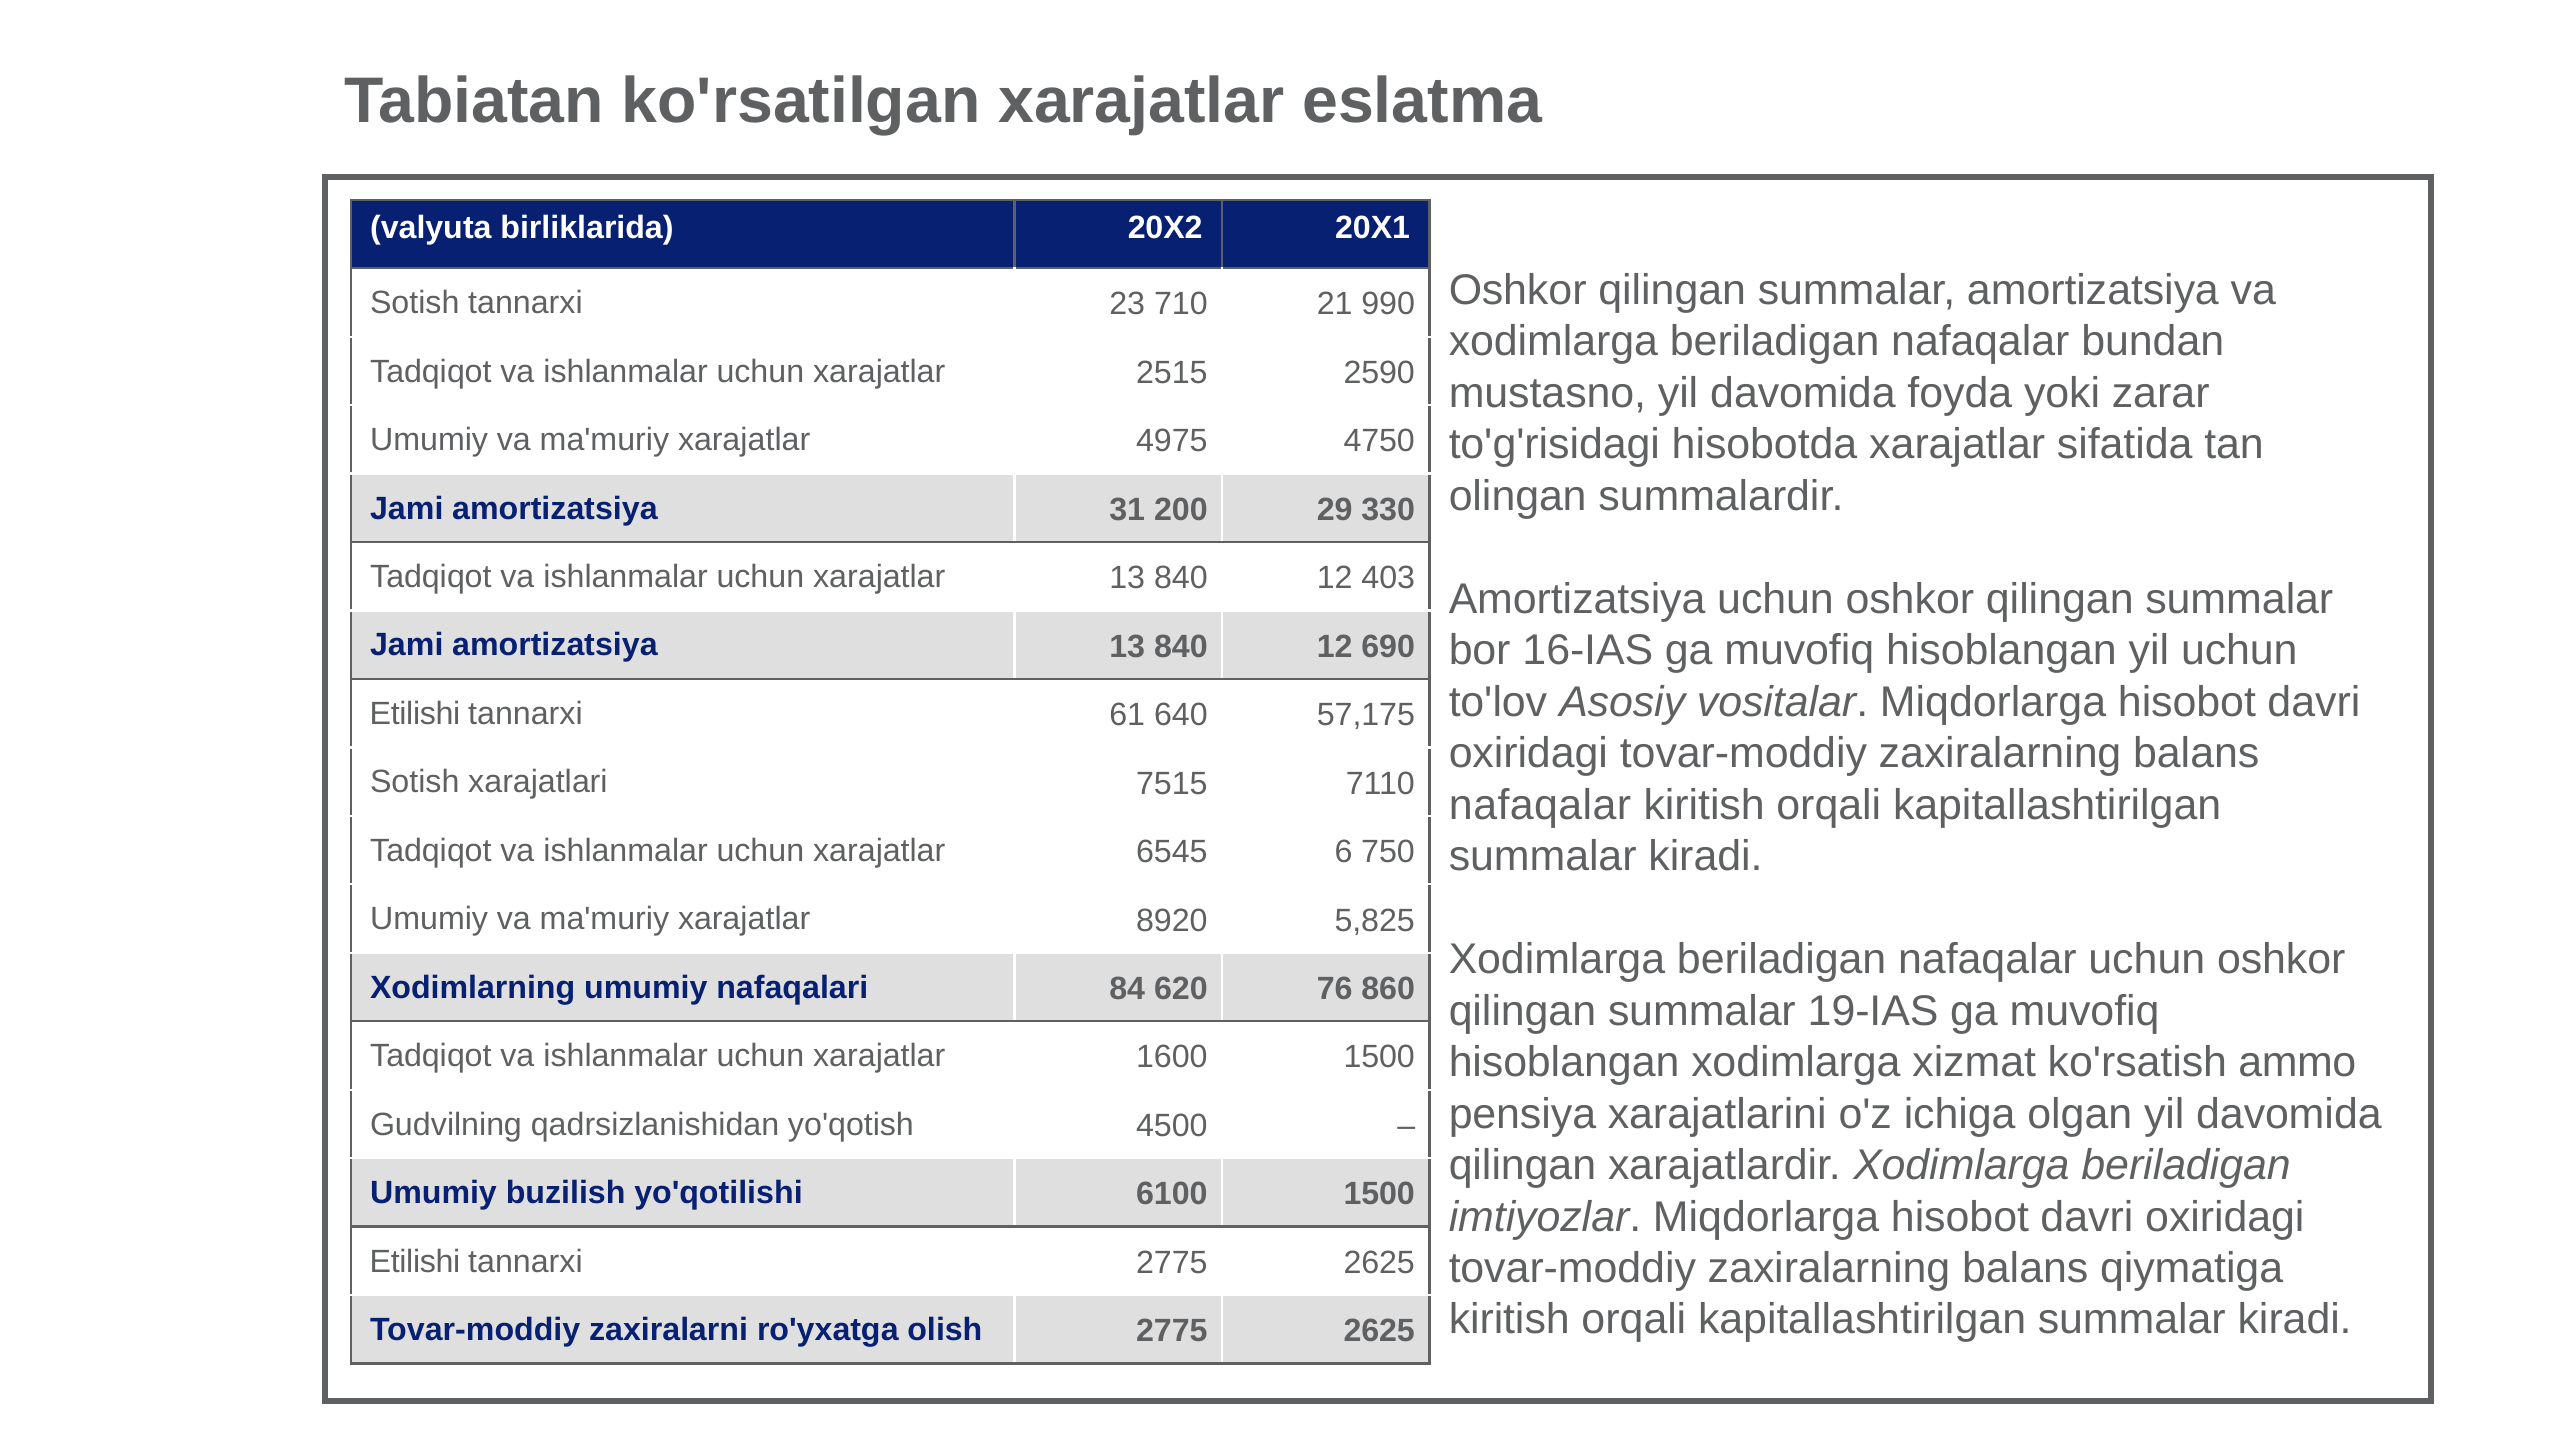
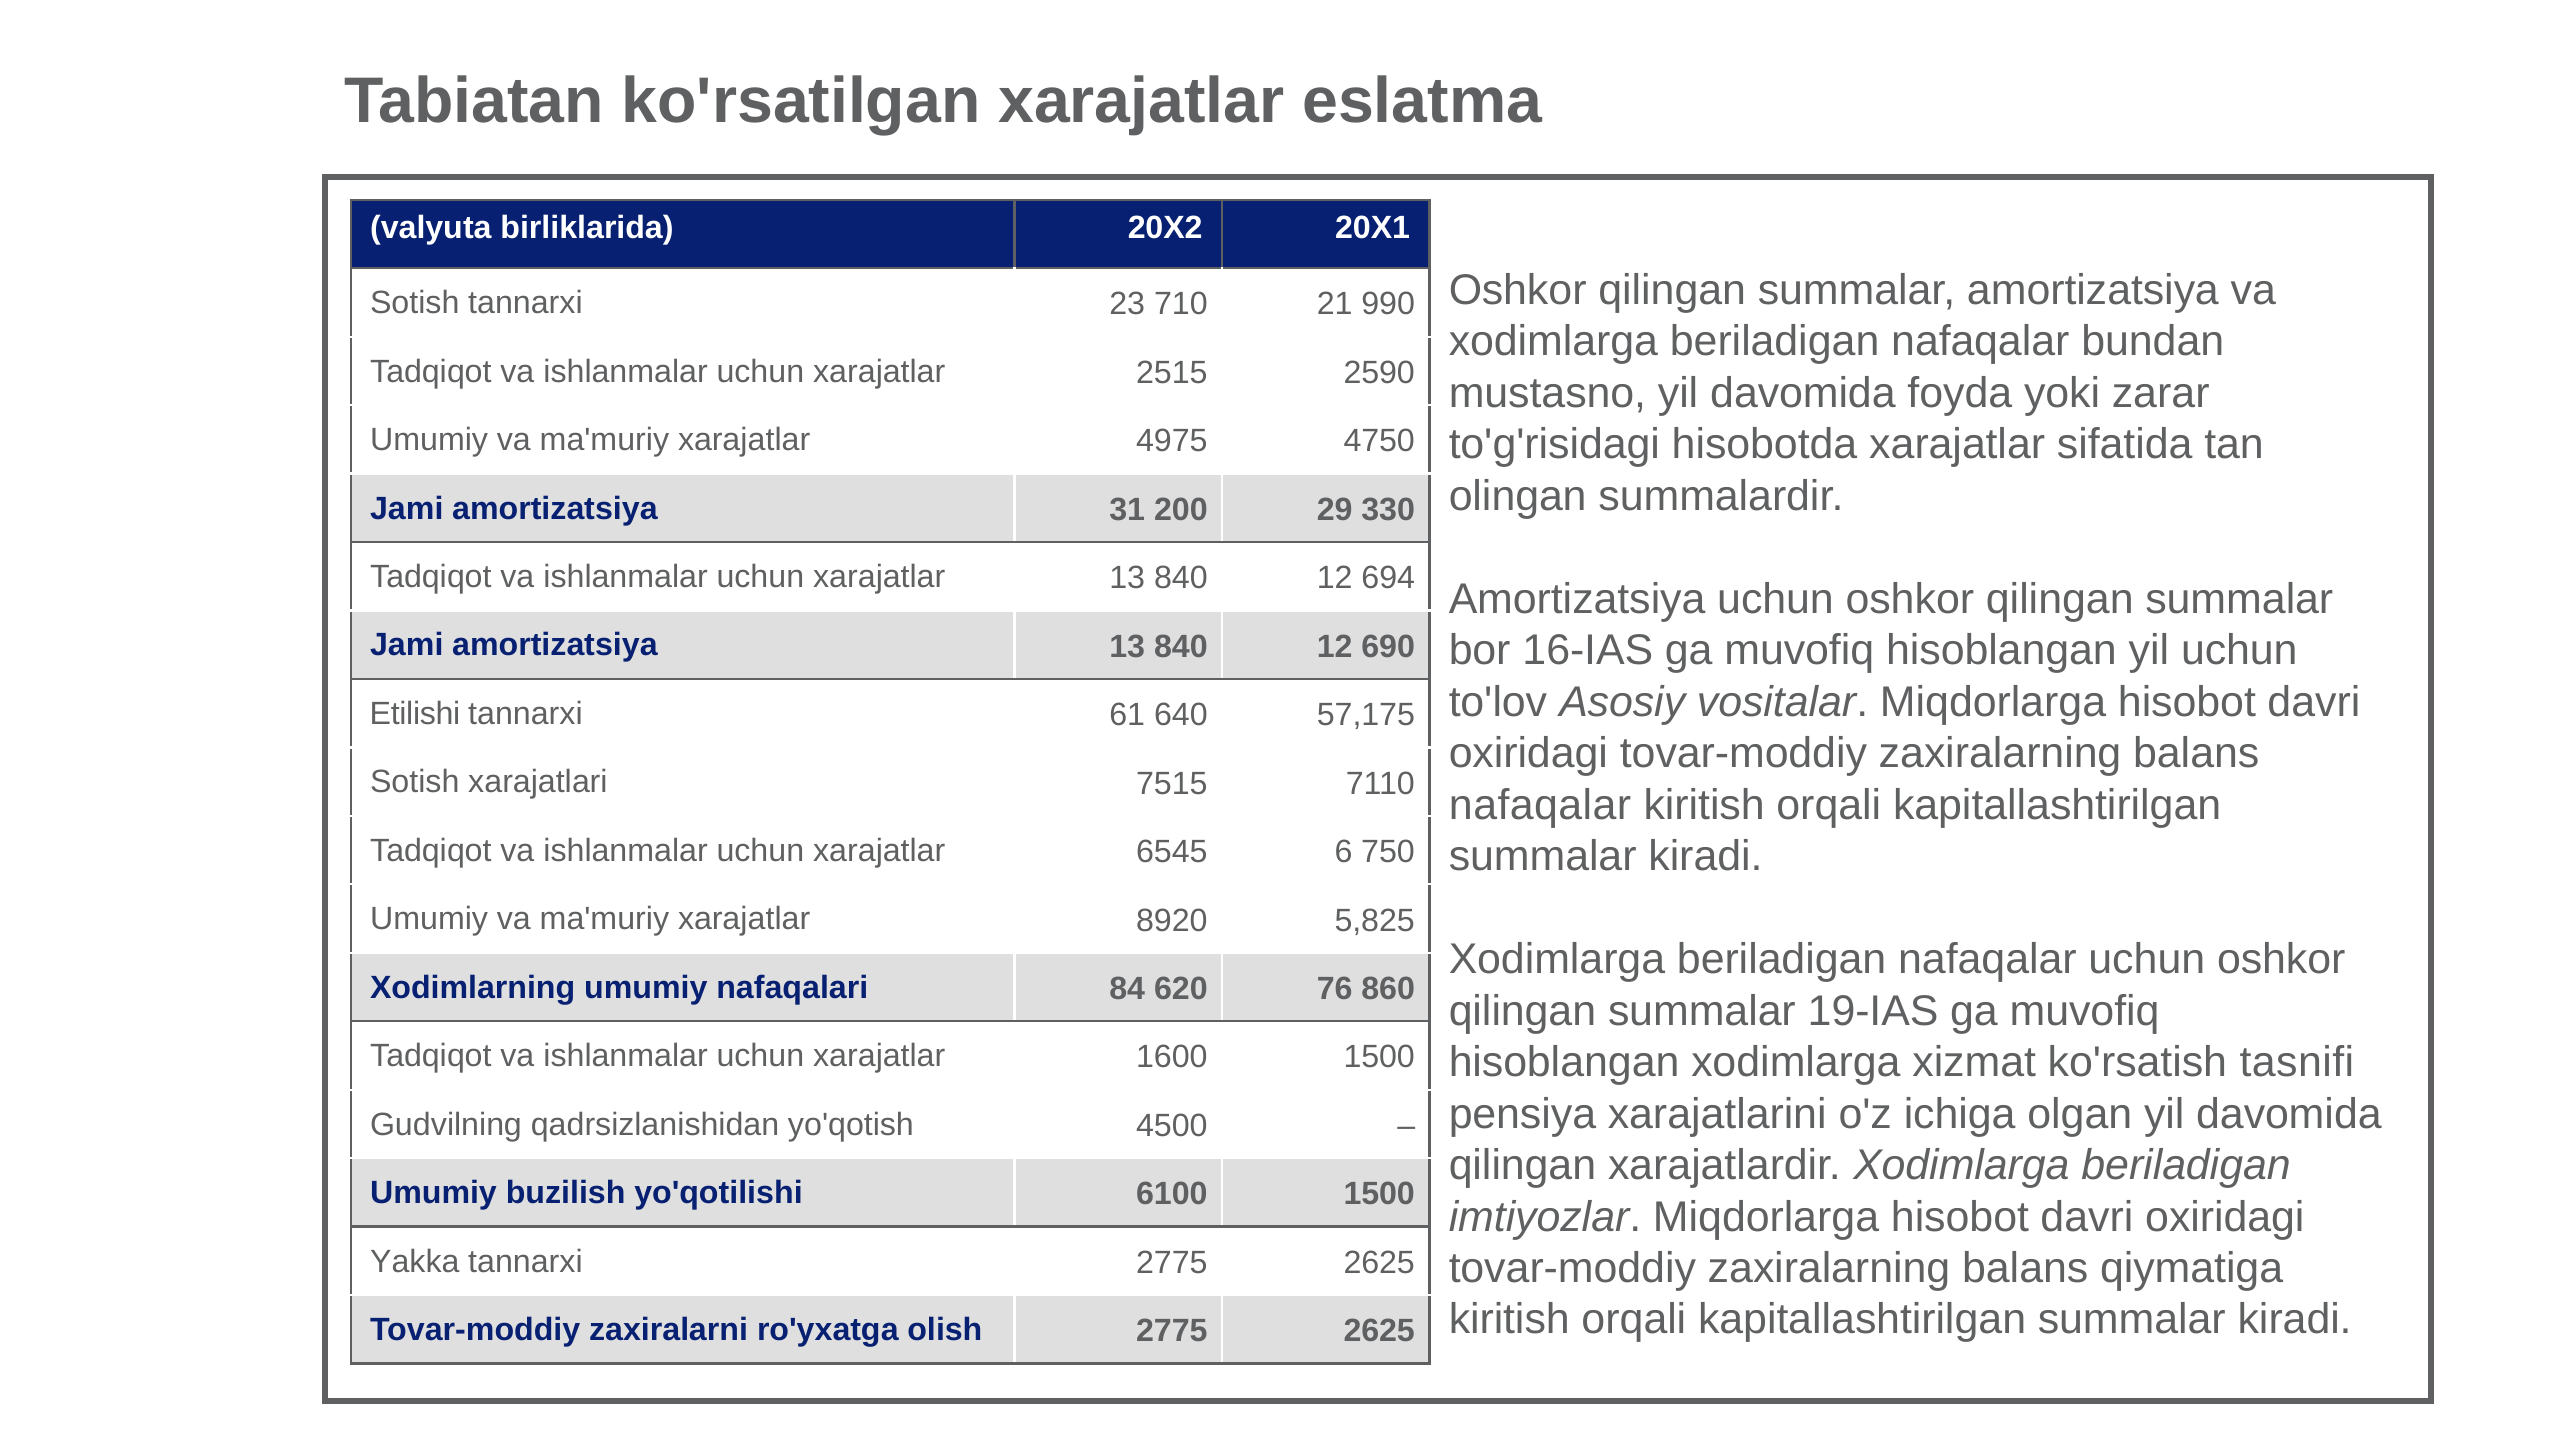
403: 403 -> 694 (1388, 578)
ammo: ammo -> tasnifi (2297, 1062)
Etilishi: Etilishi -> Yakka (415, 1261)
